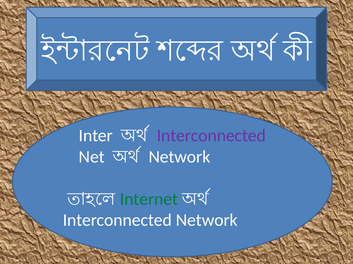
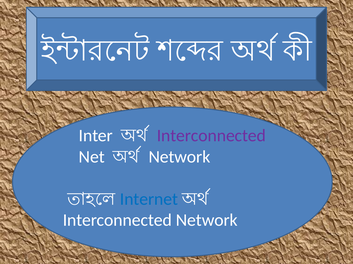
Internet colour: green -> blue (149, 200)
